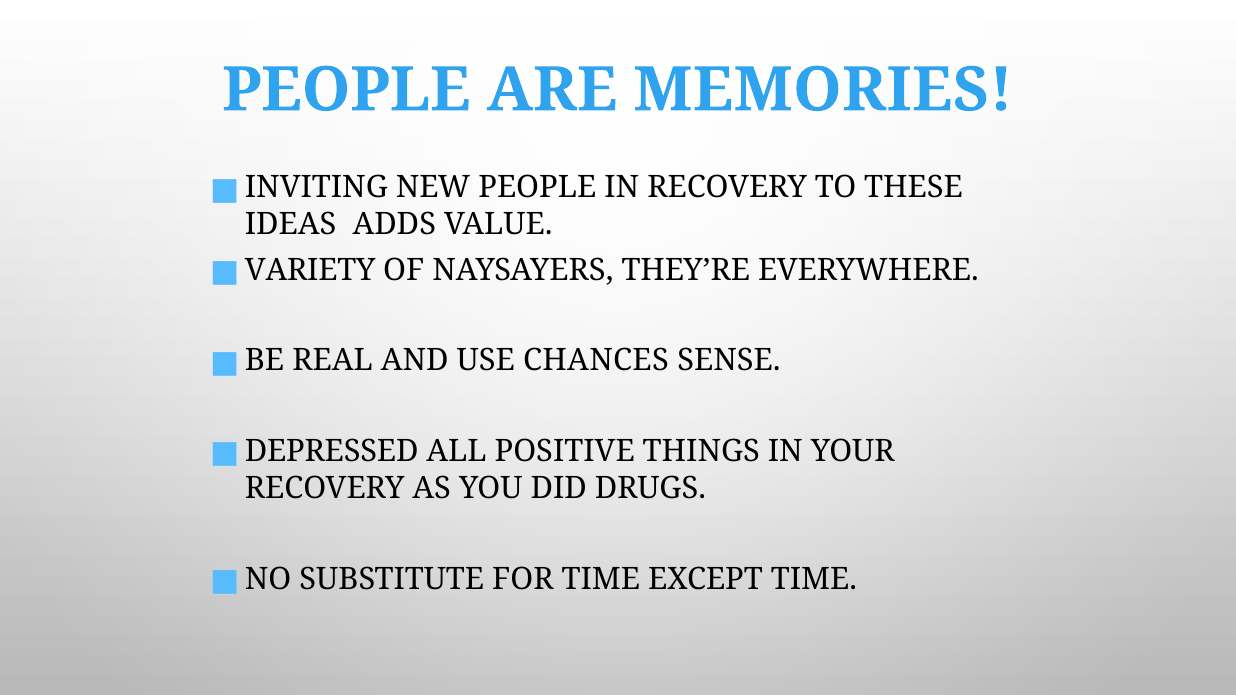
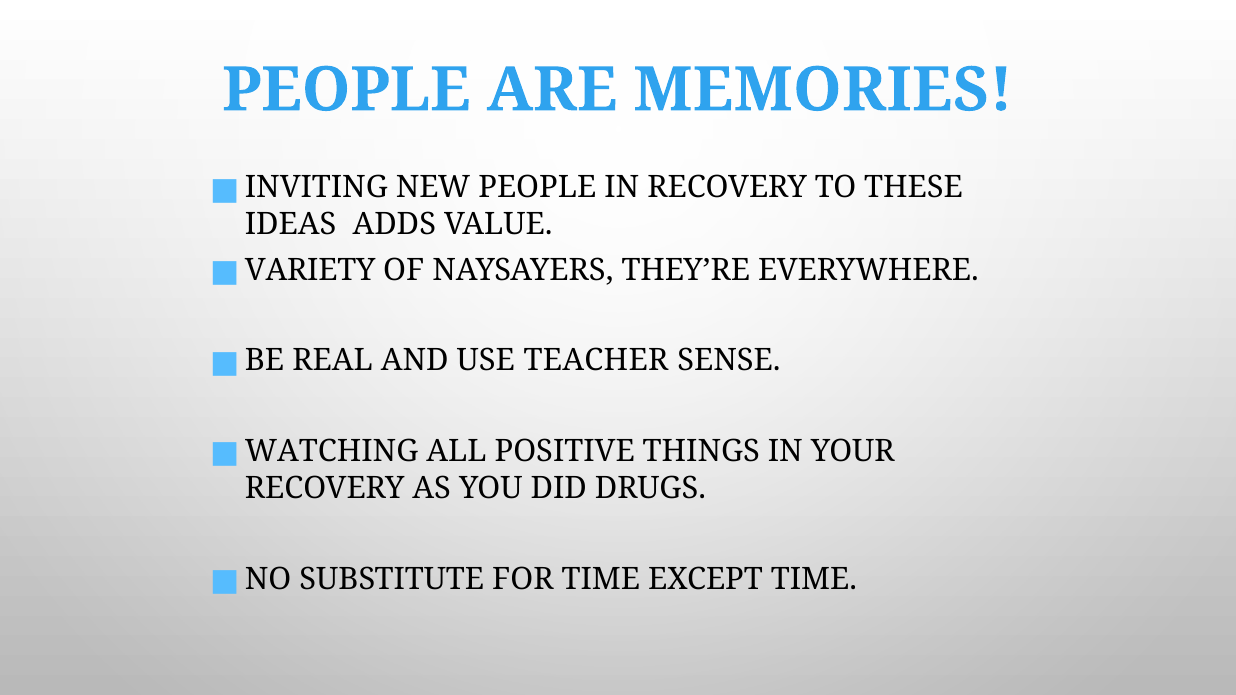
CHANCES: CHANCES -> TEACHER (596, 361)
DEPRESSED: DEPRESSED -> WATCHING (332, 451)
